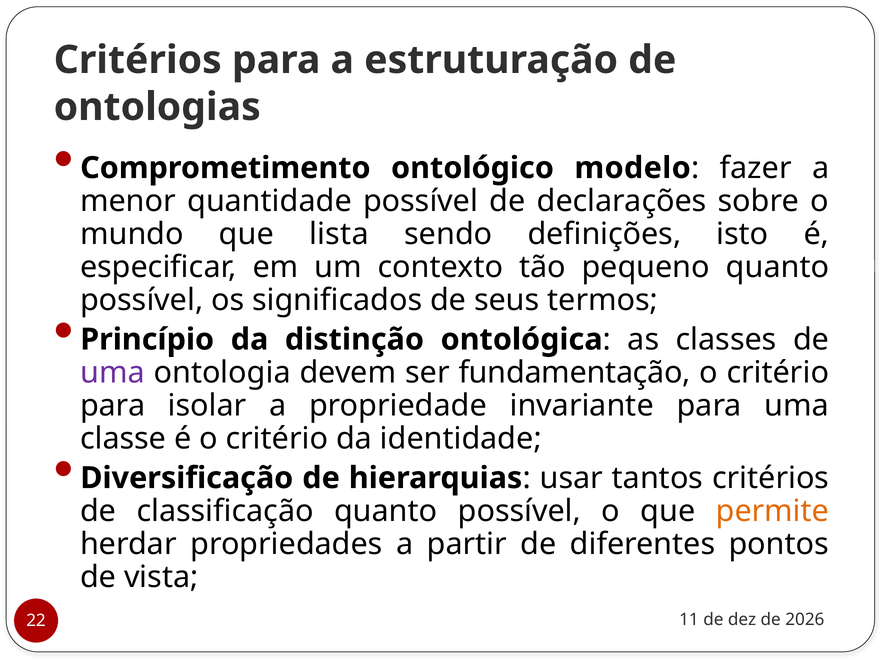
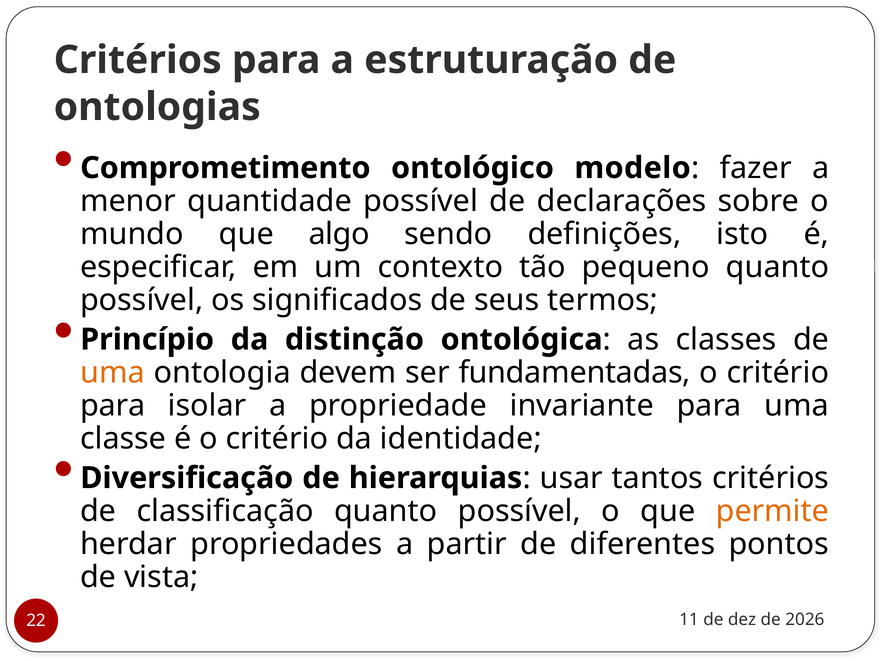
lista: lista -> algo (339, 234)
uma colour: purple -> orange (112, 372)
fundamentação: fundamentação -> fundamentadas (575, 372)
